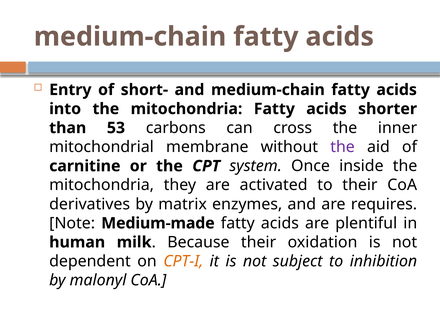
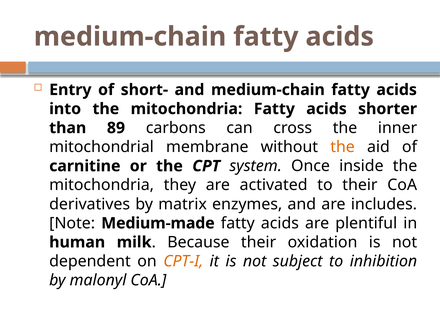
53: 53 -> 89 (116, 128)
the colour: purple -> orange (343, 147)
requires: requires -> includes (384, 204)
